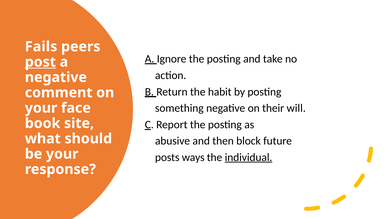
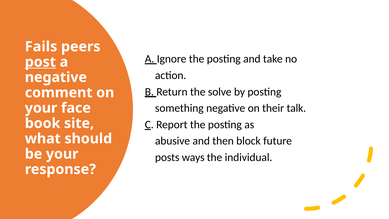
habit: habit -> solve (220, 92)
will: will -> talk (296, 108)
individual underline: present -> none (249, 157)
